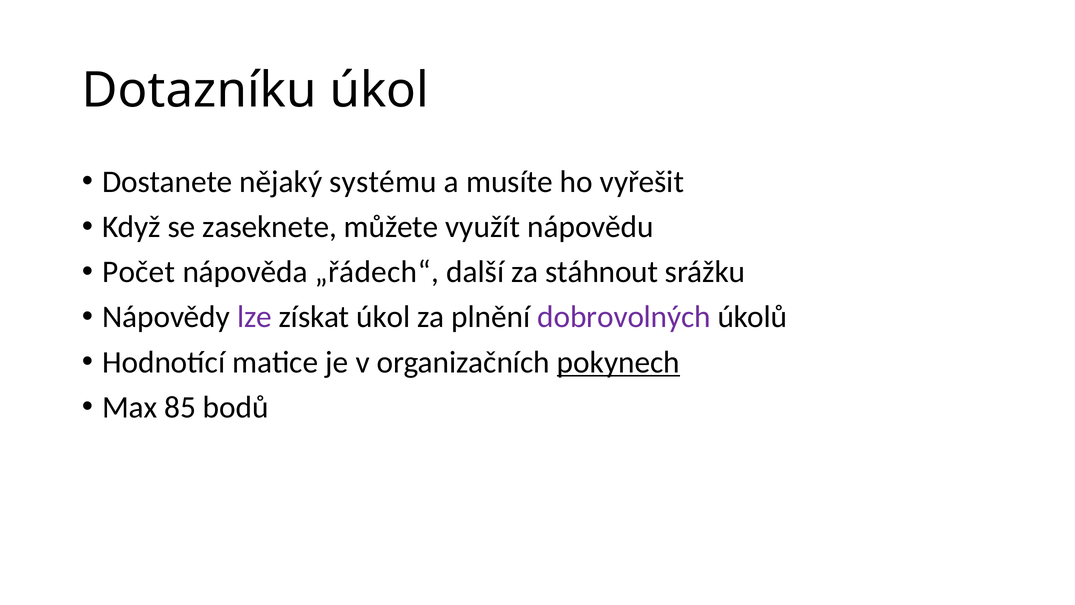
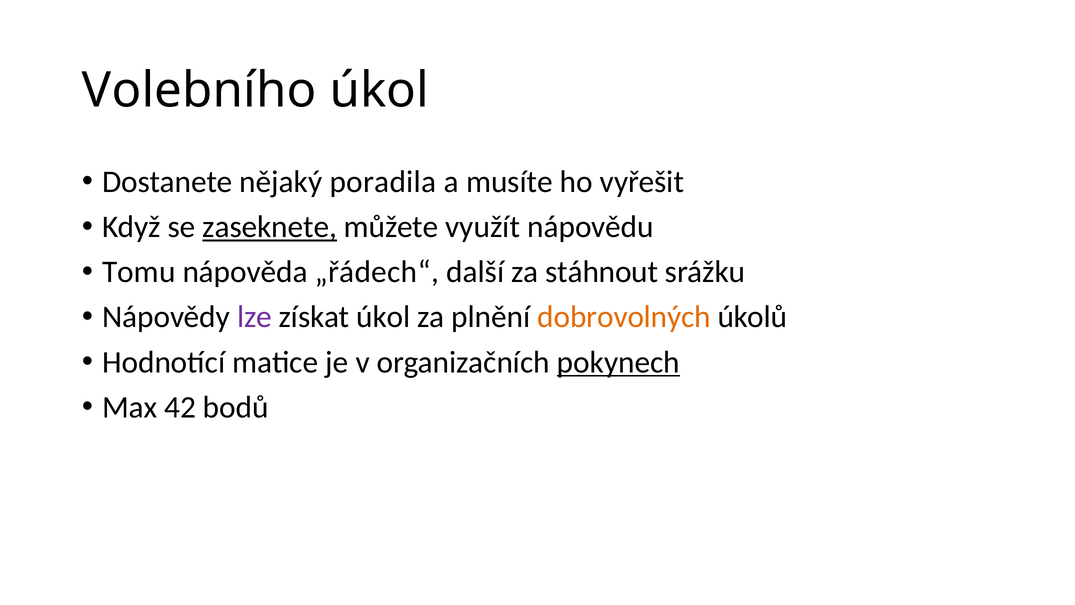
Dotazníku: Dotazníku -> Volebního (199, 90)
systému: systému -> poradila (383, 182)
zaseknete underline: none -> present (270, 227)
Počet: Počet -> Tomu (139, 272)
dobrovolných colour: purple -> orange (624, 317)
85: 85 -> 42 (180, 407)
